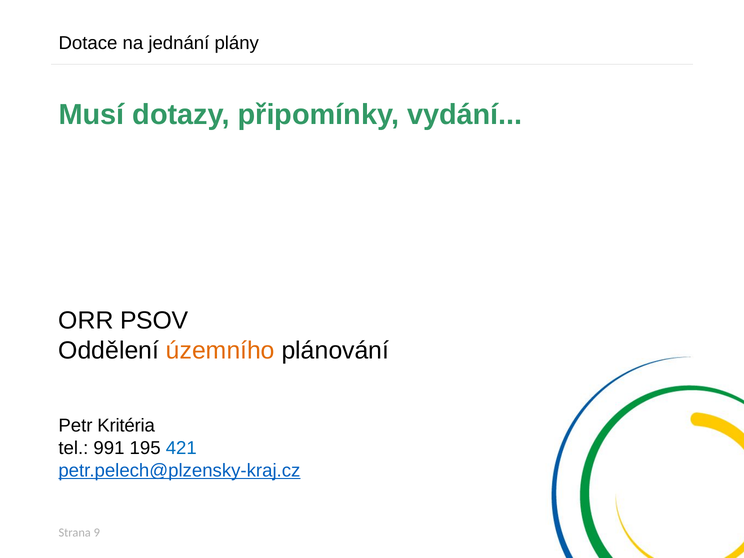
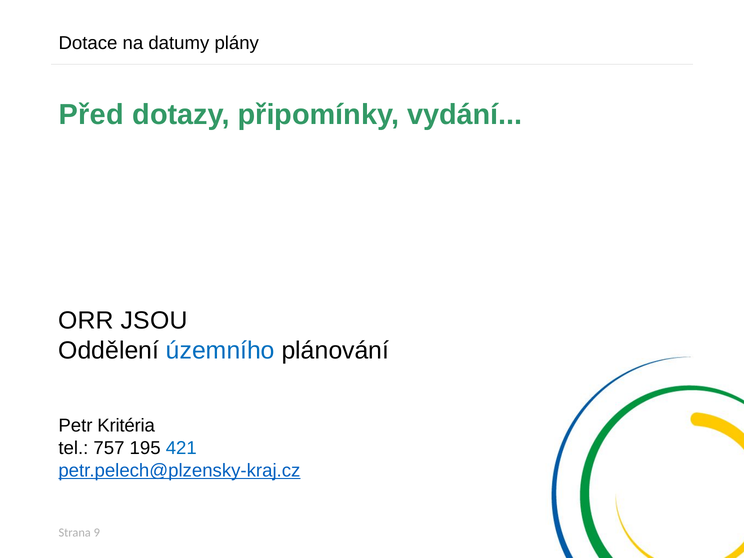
jednání: jednání -> datumy (179, 43)
Musí: Musí -> Před (91, 115)
PSOV: PSOV -> JSOU (154, 321)
územního colour: orange -> blue (220, 351)
991: 991 -> 757 (109, 448)
